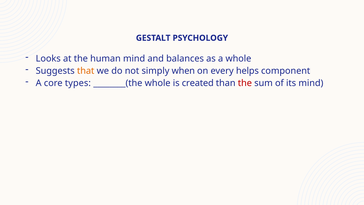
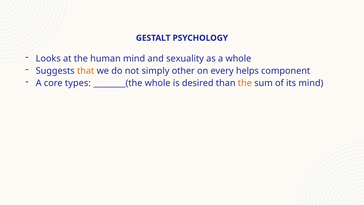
balances: balances -> sexuality (185, 59)
when: when -> other (183, 71)
created: created -> desired (198, 83)
the colour: red -> orange (245, 83)
